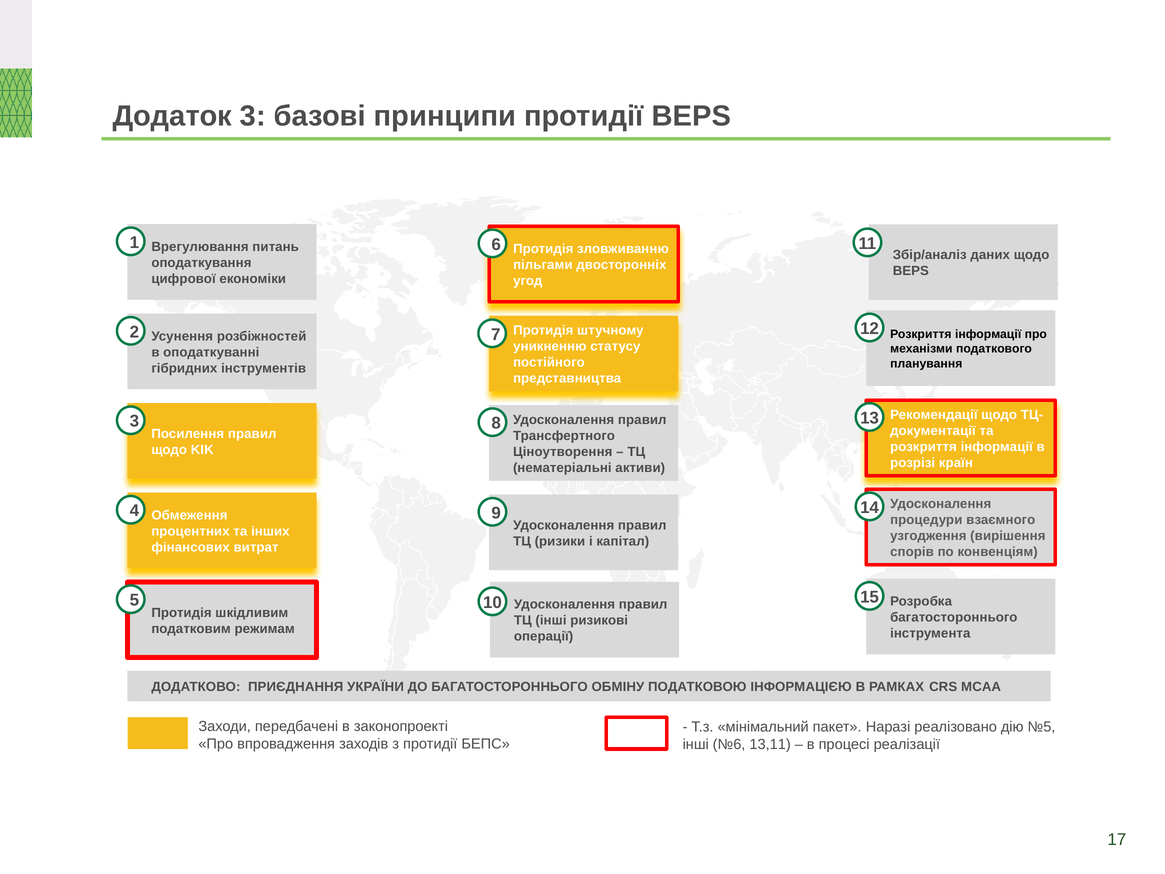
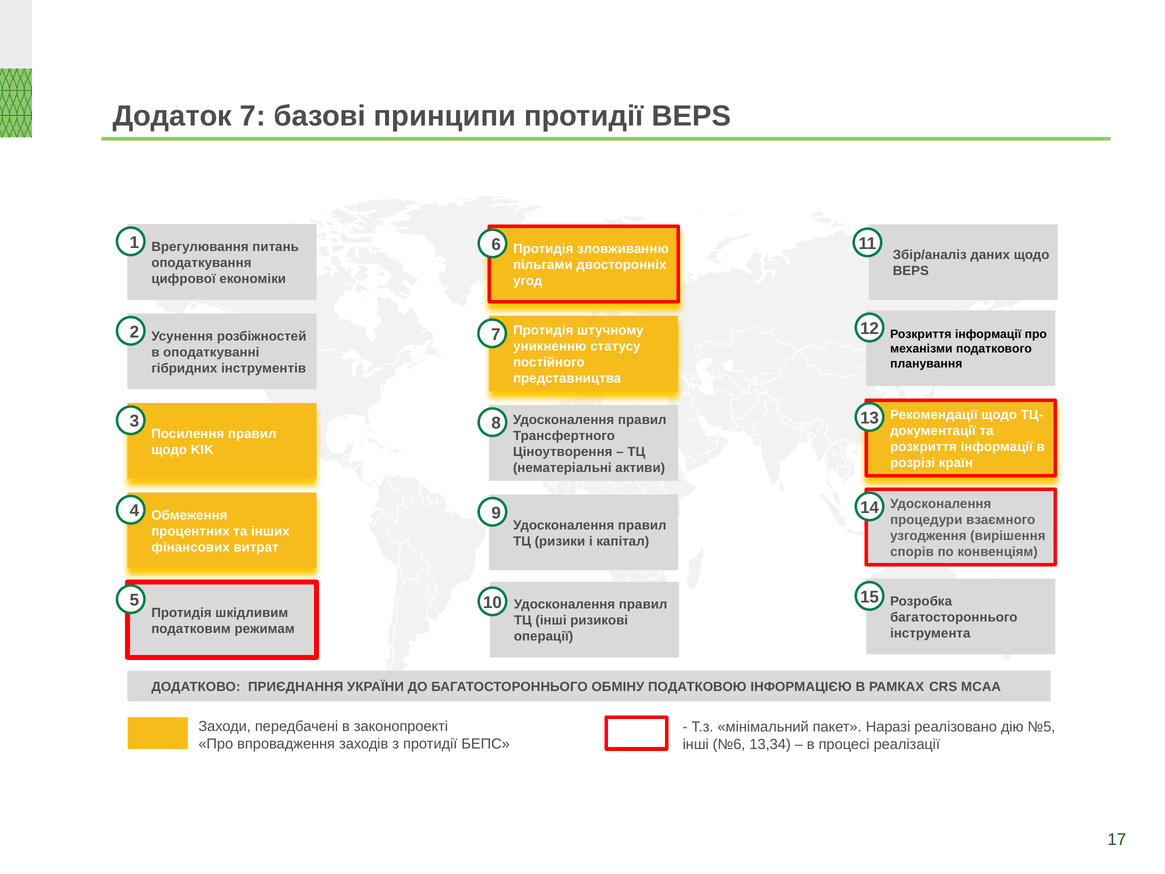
Додаток 3: 3 -> 7 (253, 116)
13,11: 13,11 -> 13,34 (770, 744)
